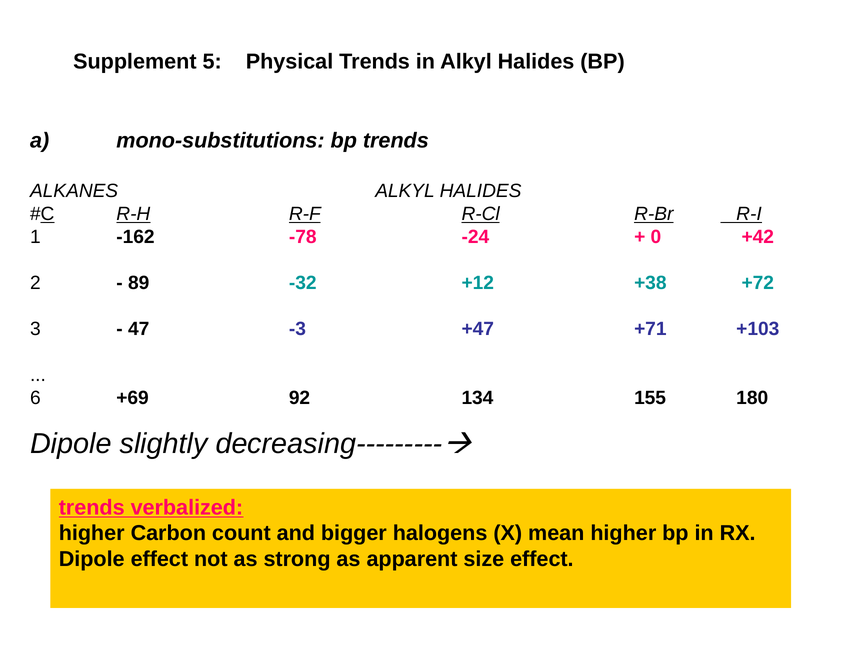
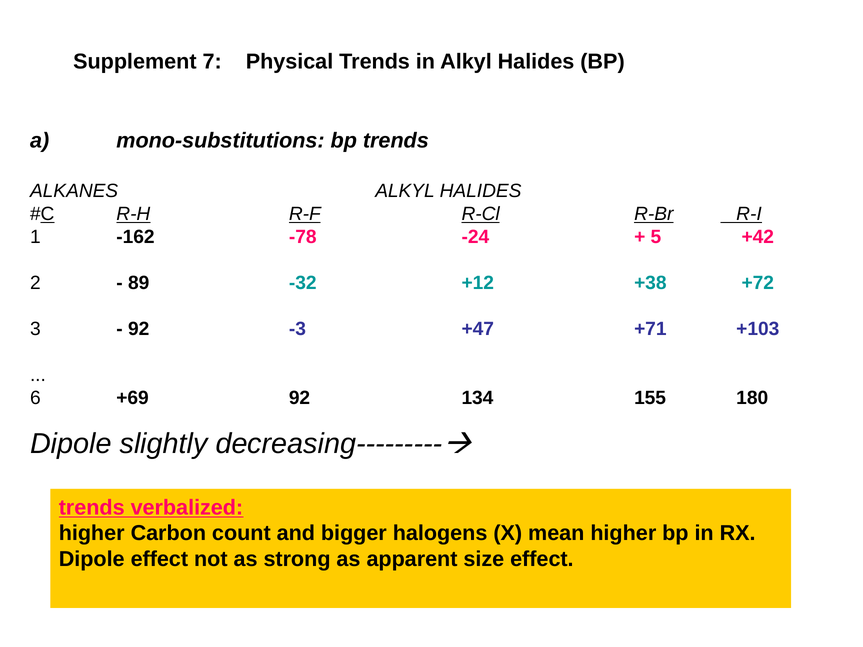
5: 5 -> 7 (212, 62)
0: 0 -> 5 (656, 237)
47: 47 -> 92 (139, 329)
